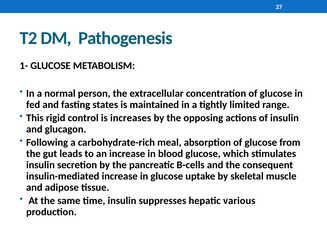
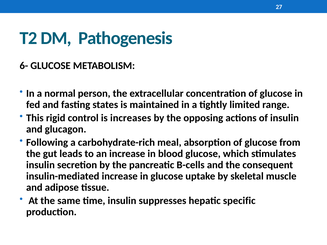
1-: 1- -> 6- (24, 66)
various: various -> specific (239, 201)
